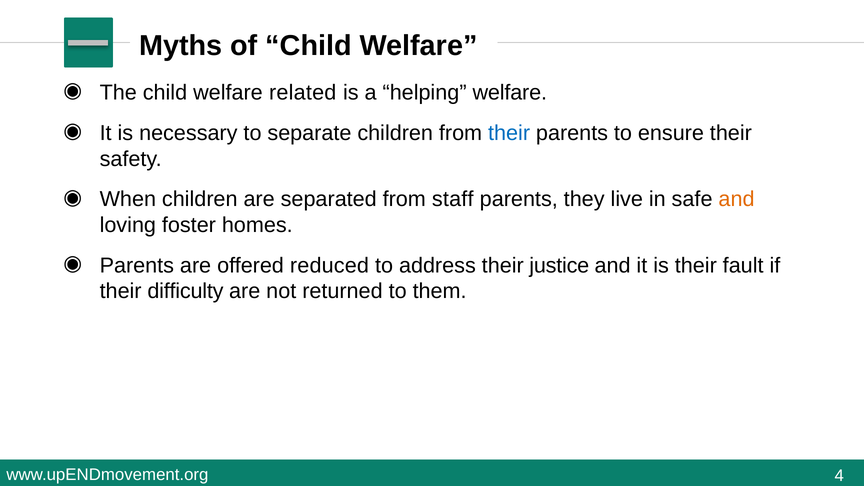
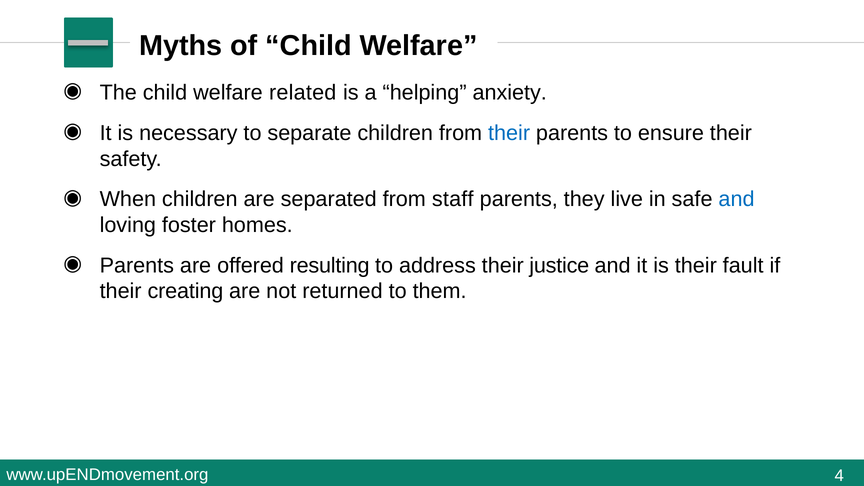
helping welfare: welfare -> anxiety (510, 93)
and colour: orange -> blue (737, 199)
reduced: reduced -> resulting (330, 265)
difficulty: difficulty -> creating (185, 291)
